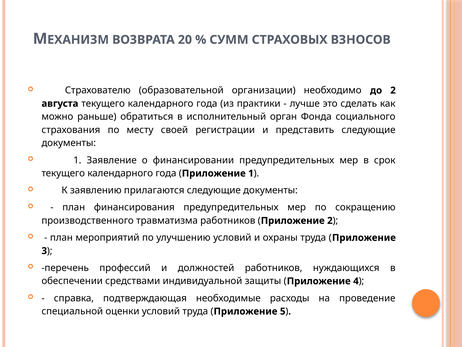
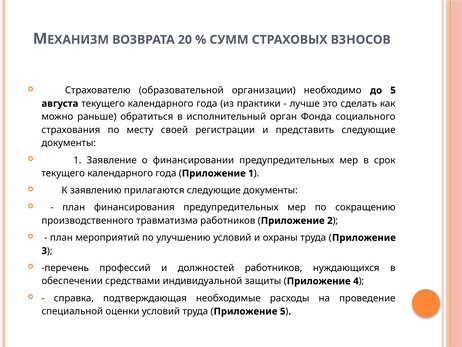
до 2: 2 -> 5 (393, 90)
